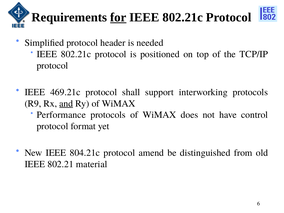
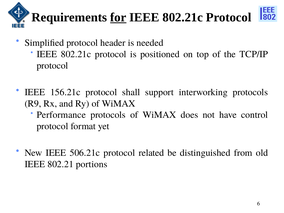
469.21c: 469.21c -> 156.21c (65, 92)
and underline: present -> none (66, 103)
804.21c: 804.21c -> 506.21c (85, 153)
amend: amend -> related (151, 153)
material: material -> portions (92, 164)
